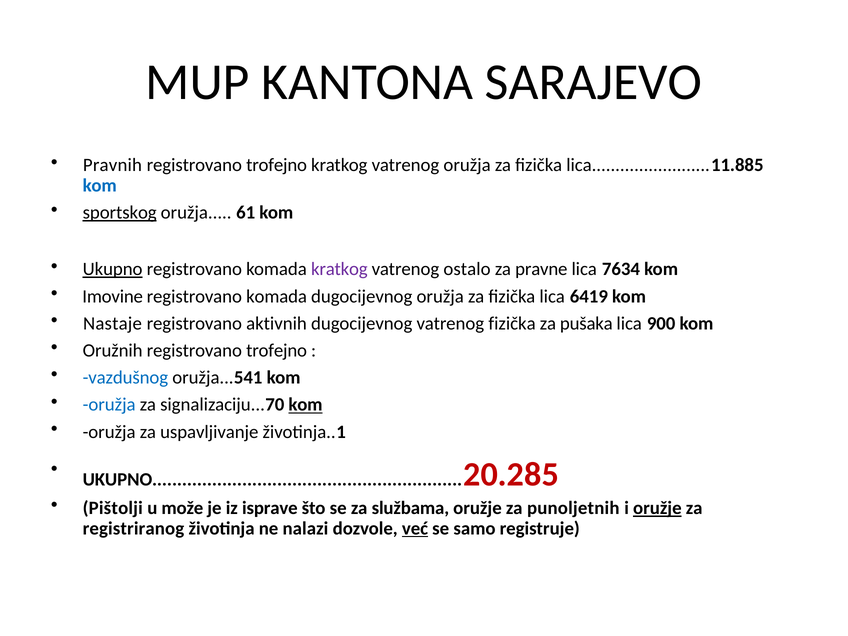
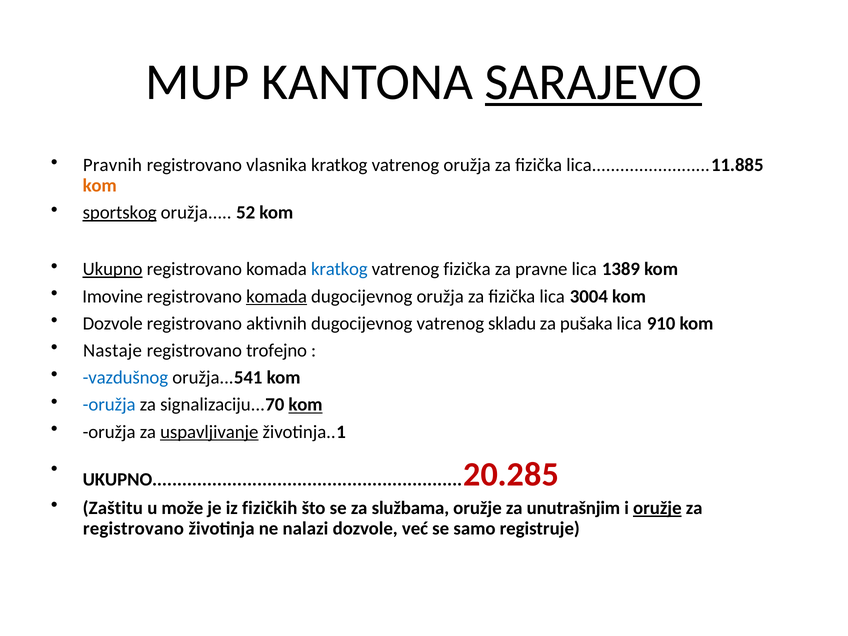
SARAJEVO underline: none -> present (593, 82)
trofejno: trofejno -> vlasnika (277, 165)
kom colour: blue -> orange (100, 186)
61: 61 -> 52 (246, 213)
kratkog colour: purple -> blue (339, 269)
vatrenog ostalo: ostalo -> fizička (467, 269)
7634: 7634 -> 1389 (621, 269)
komada underline: none -> present (277, 296)
6419: 6419 -> 3004 (589, 296)
Nastaje: Nastaje -> Dozvole (113, 323)
vatrenog fizička: fizička -> skladu (512, 323)
900: 900 -> 910 (661, 323)
Oružnih: Oružnih -> Nastaje (112, 351)
uspavljivanje underline: none -> present (209, 432)
Pištolji: Pištolji -> Zaštitu (113, 508)
isprave: isprave -> fizičkih (270, 508)
punoljetnih: punoljetnih -> unutrašnjim (573, 508)
registriranog: registriranog -> registrovano (133, 528)
već underline: present -> none (415, 528)
